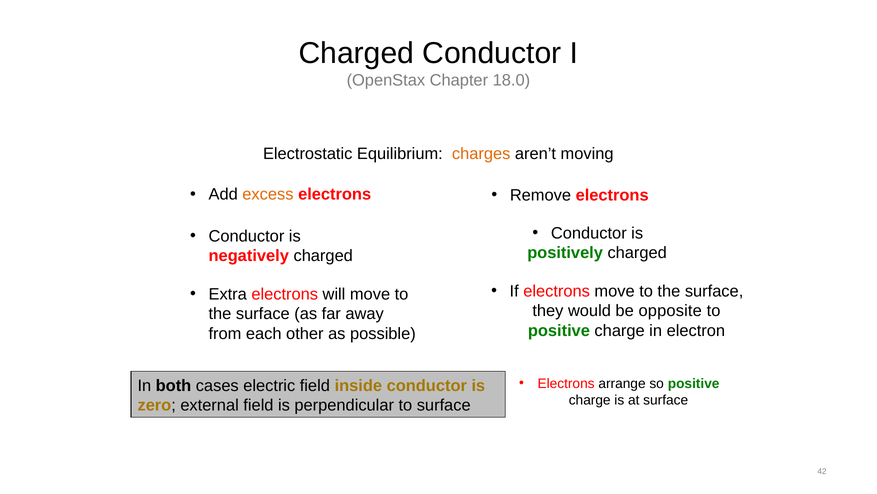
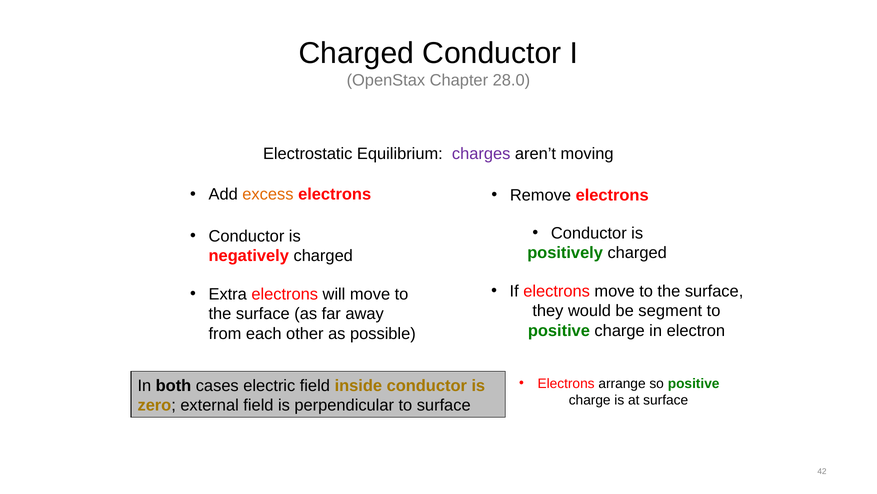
18.0: 18.0 -> 28.0 (511, 80)
charges colour: orange -> purple (481, 154)
opposite: opposite -> segment (670, 310)
